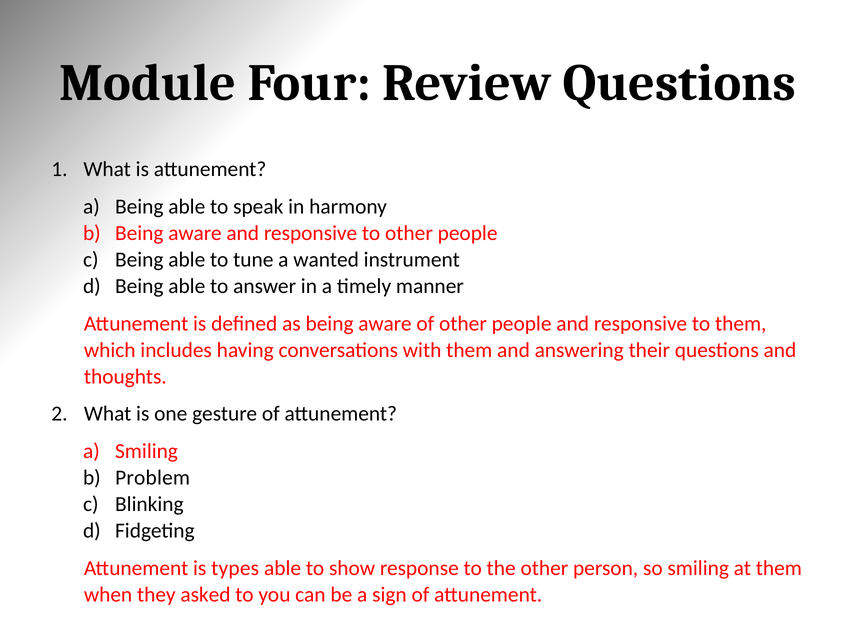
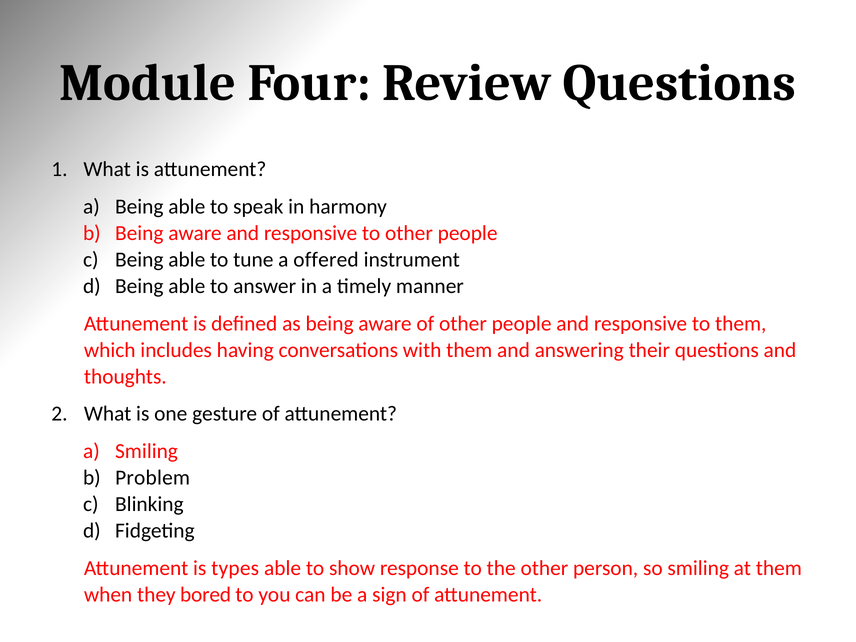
wanted: wanted -> offered (326, 260)
asked: asked -> bored (206, 594)
